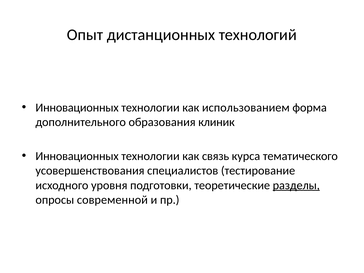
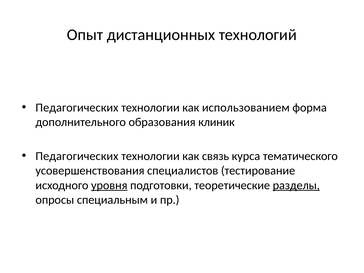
Инновационных: Инновационных -> Педагогических (77, 108)
Инновационных: Инновационных -> Педагогических (77, 156)
уровня underline: none -> present (109, 185)
современной: современной -> специальным (112, 200)
